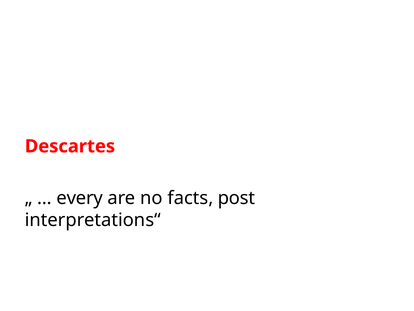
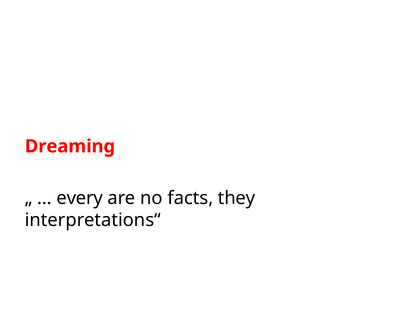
Descartes: Descartes -> Dreaming (70, 146)
post: post -> they (237, 198)
